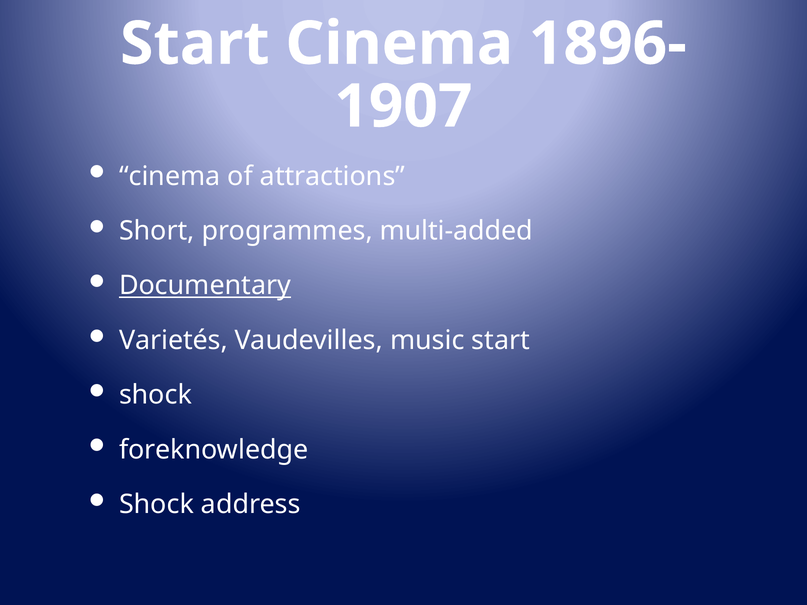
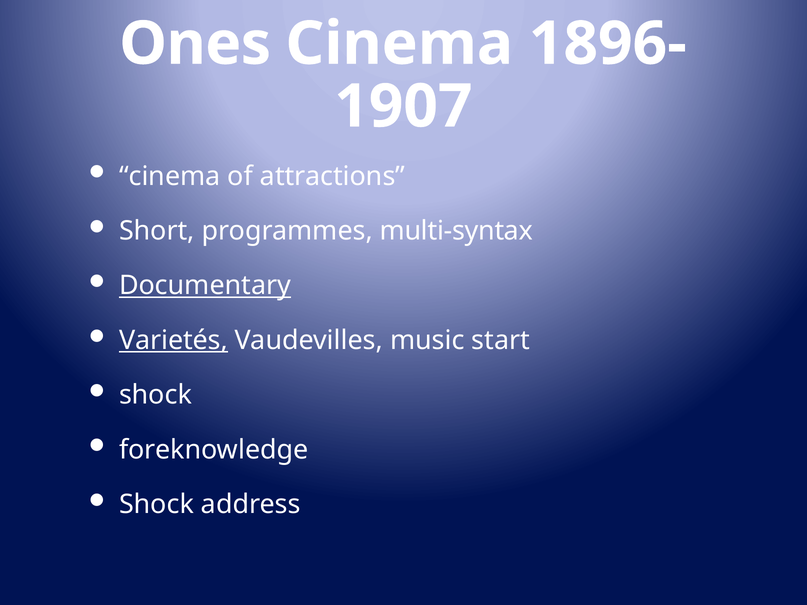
Start: Start -> Ones (195, 44)
multi-added: multi-added -> multi-syntax (456, 231)
Varietés underline: none -> present (174, 340)
